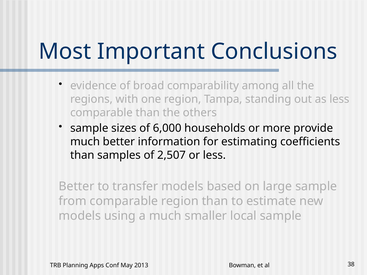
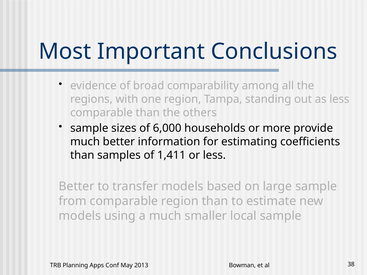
2,507: 2,507 -> 1,411 (171, 155)
